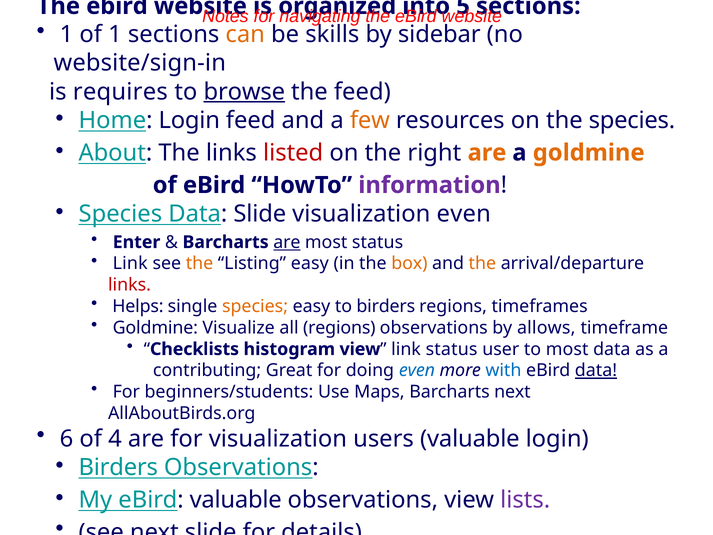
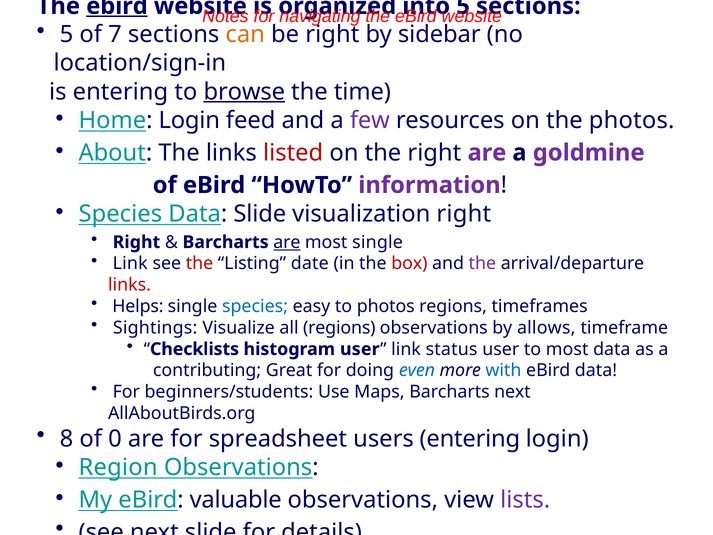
ebird underline: none -> present (117, 6)
1: 1 -> 5 (67, 35)
of 1: 1 -> 7 (115, 35)
be skills: skills -> right (332, 35)
website/sign-in: website/sign-in -> location/sign-in (140, 63)
is requires: requires -> entering (120, 92)
the feed: feed -> time (362, 92)
few colour: orange -> purple (370, 120)
the species: species -> photos (632, 120)
are colour: orange -> purple (487, 153)
goldmine colour: orange -> purple (589, 153)
visualization even: even -> right (464, 214)
Enter: Enter -> Right (136, 242)
most status: status -> single (378, 242)
the colour: orange -> red (200, 263)
Listing easy: easy -> date (310, 263)
box colour: orange -> red (409, 263)
the colour: orange -> purple (482, 263)
species colour: orange -> blue (255, 306)
to birders: birders -> photos (386, 306)
Goldmine: Goldmine -> Sightings (155, 328)
histogram view: view -> user (360, 349)
data underline: present -> none (596, 370)
6: 6 -> 8 (67, 439)
4: 4 -> 0 (115, 439)
for visualization: visualization -> spreadsheet (278, 439)
users valuable: valuable -> entering (470, 439)
Birders: Birders -> Region (118, 467)
